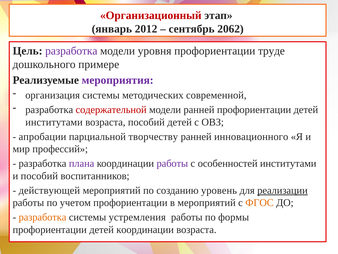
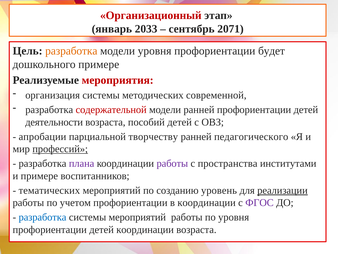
2012: 2012 -> 2033 (146, 29)
2062: 2062 -> 2071 (231, 29)
разработка colour: purple -> orange (71, 51)
труде: труде -> будет (272, 51)
мероприятия colour: purple -> red (118, 80)
институтами: институтами -> деятельности (54, 122)
инновационного: инновационного -> педагогического (251, 136)
профессий underline: none -> present (60, 149)
особенностей: особенностей -> пространства (228, 163)
и пособий: пособий -> примере (39, 176)
действующей: действующей -> тематических (49, 190)
в мероприятий: мероприятий -> координации (207, 202)
ФГОС colour: orange -> purple (260, 202)
разработка colour: orange -> blue (43, 217)
системы устремления: устремления -> мероприятий (137, 217)
по формы: формы -> уровня (234, 217)
